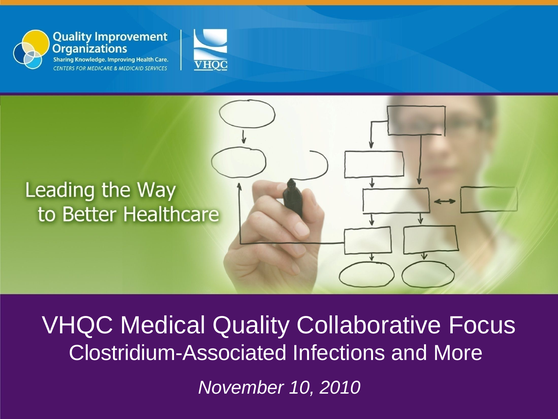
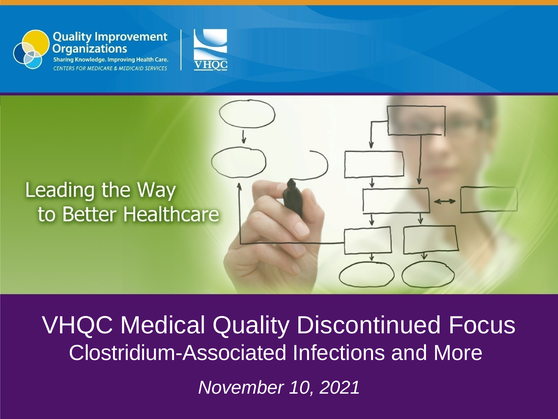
Collaborative: Collaborative -> Discontinued (369, 325)
2010: 2010 -> 2021 (340, 387)
